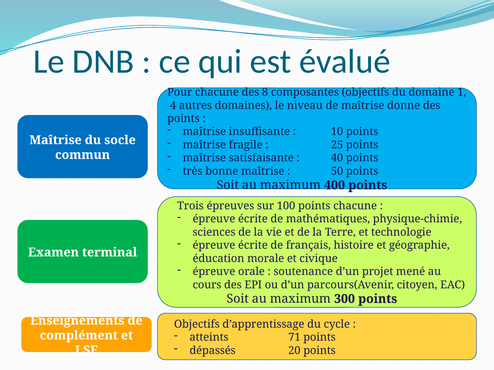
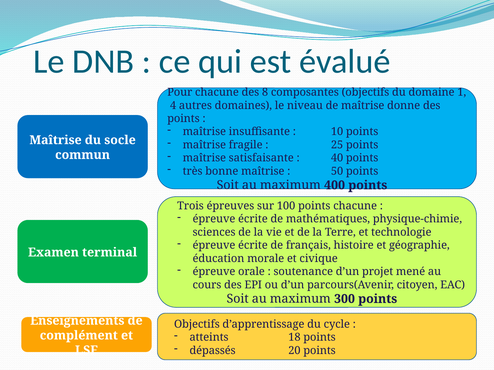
71: 71 -> 18 (294, 338)
